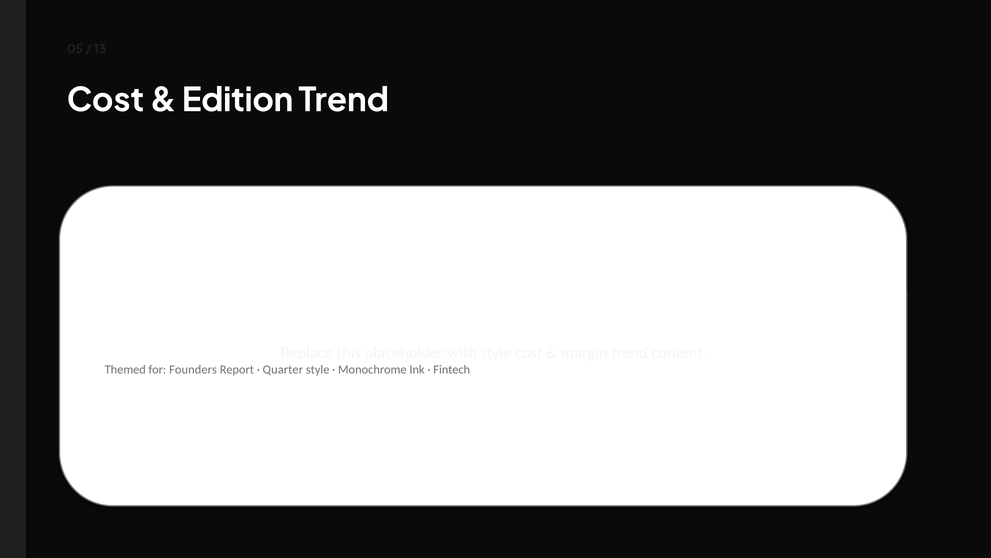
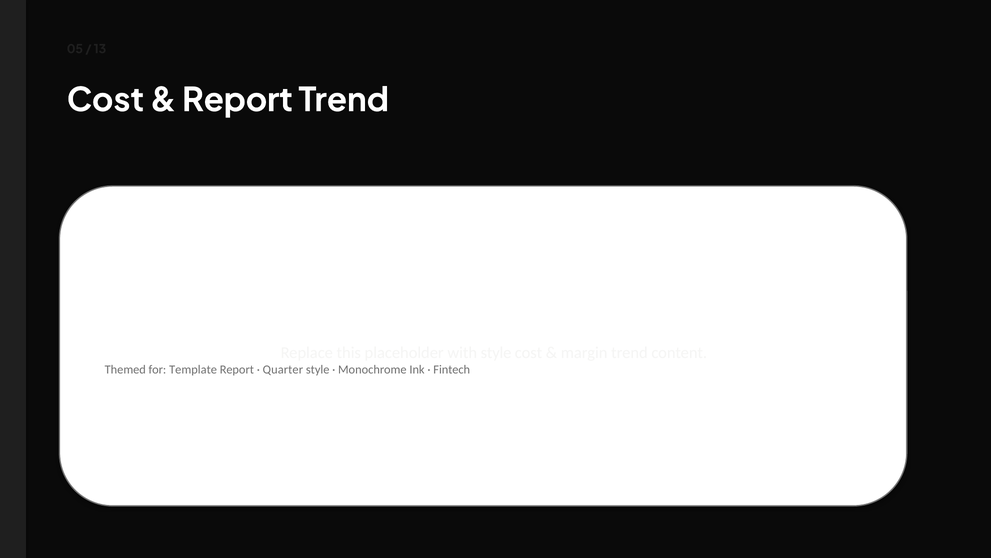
Edition: Edition -> Report (237, 100)
Founders: Founders -> Template (193, 369)
